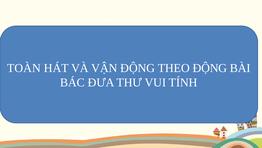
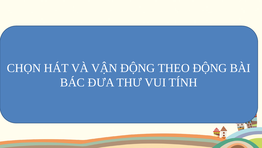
TOÀN: TOÀN -> CHỌN (24, 68)
